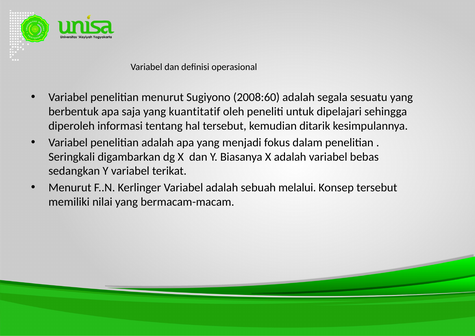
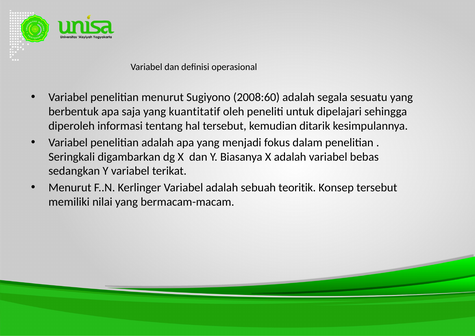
melalui: melalui -> teoritik (297, 188)
